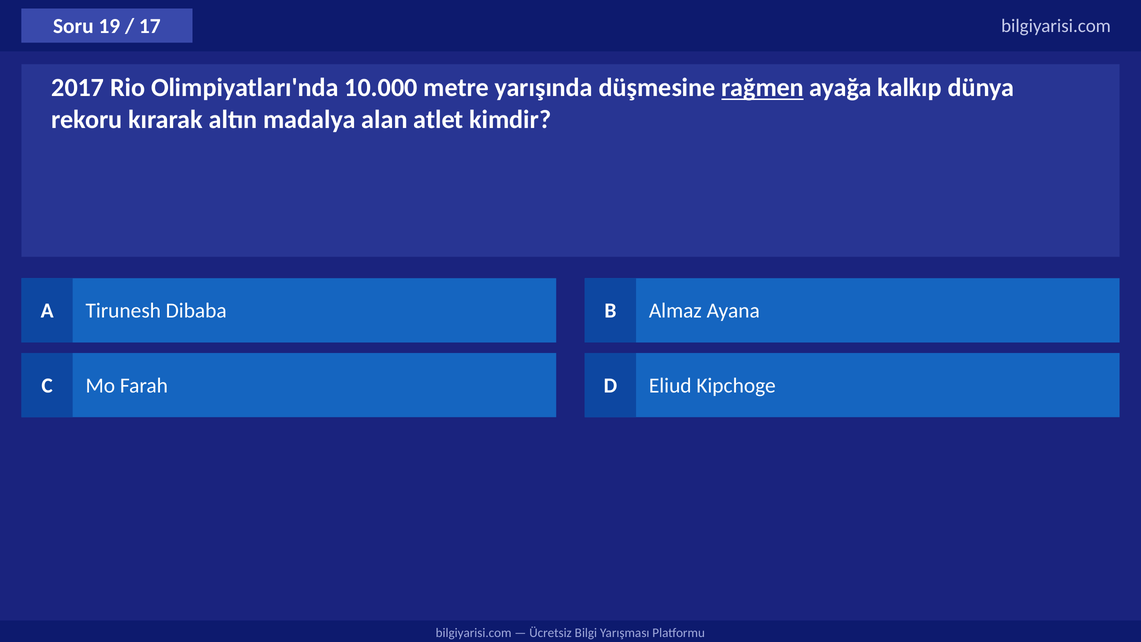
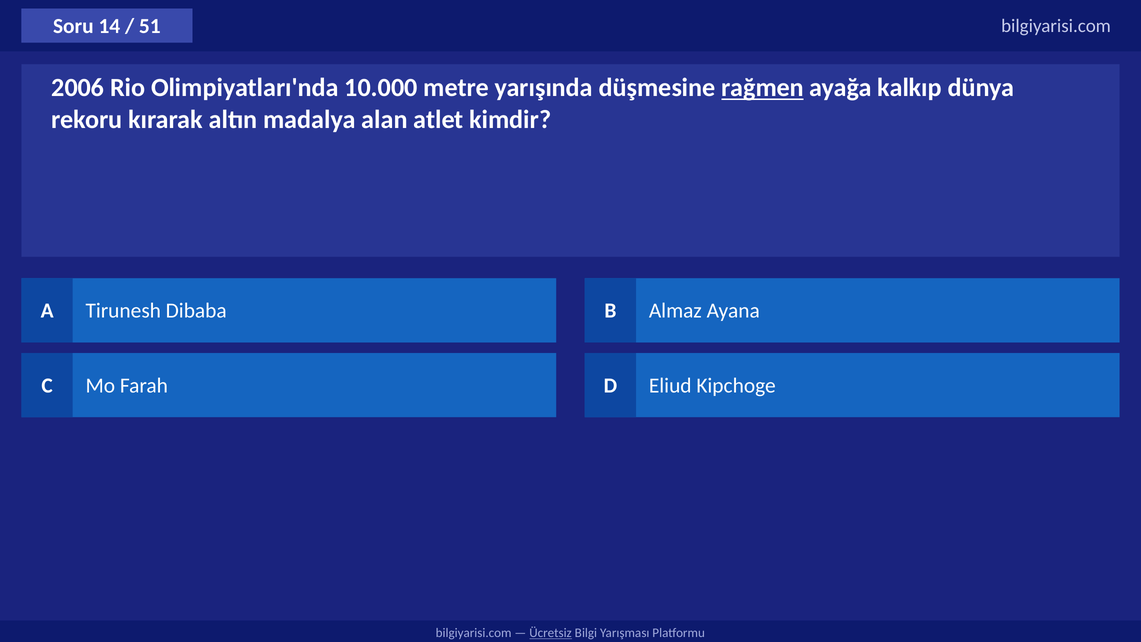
19: 19 -> 14 (109, 26)
17: 17 -> 51 (150, 26)
2017: 2017 -> 2006 (78, 88)
Ücretsiz underline: none -> present (551, 633)
